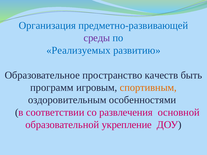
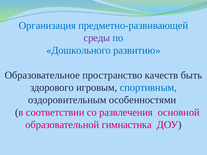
Реализуемых: Реализуемых -> Дошкольного (79, 50)
программ: программ -> здорового (52, 88)
спортивным colour: orange -> blue (148, 88)
укрепление: укрепление -> гимнастика (127, 125)
